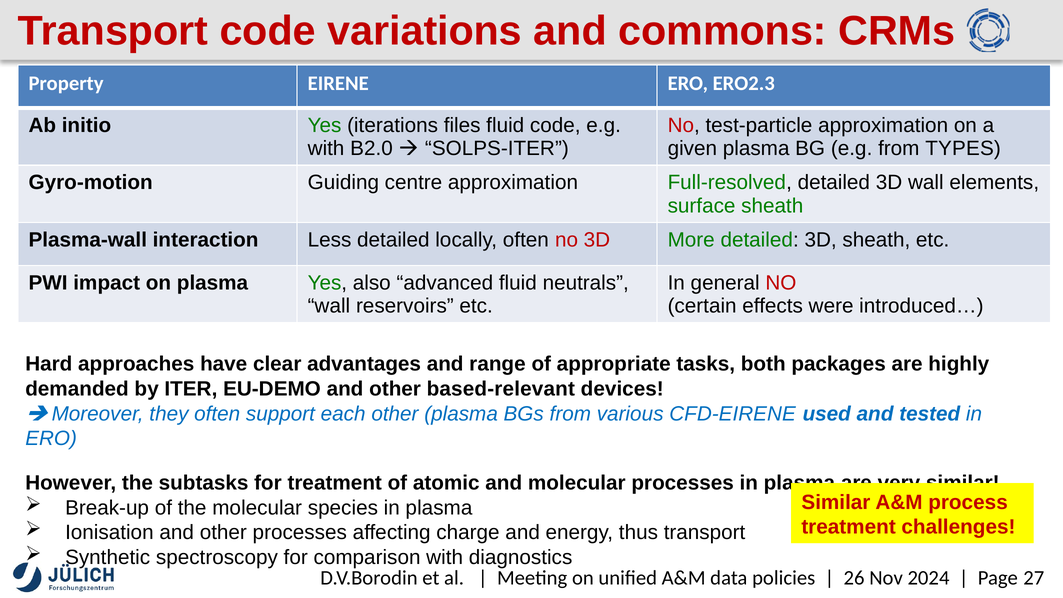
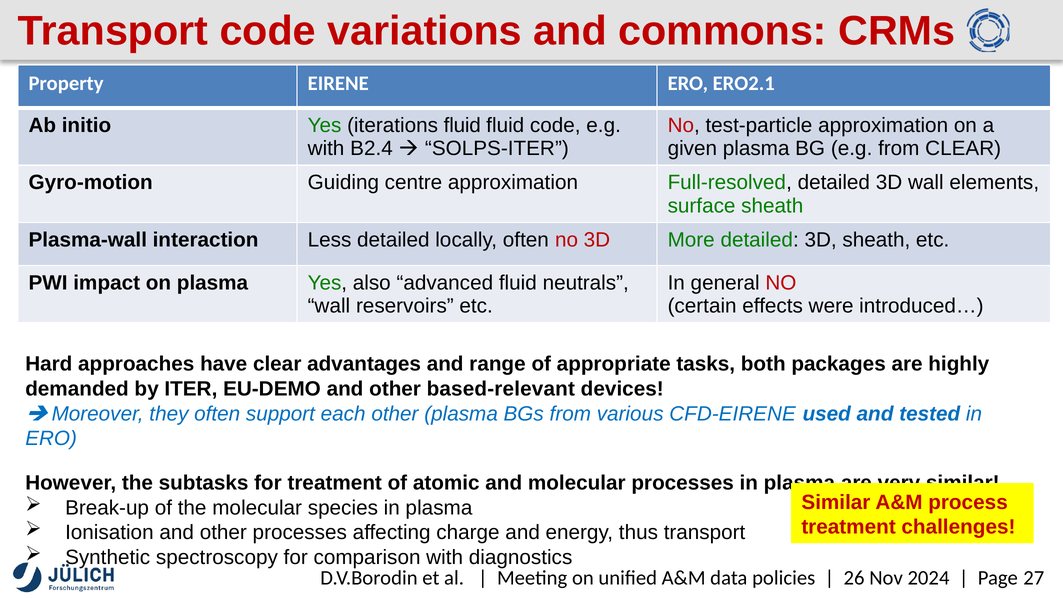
ERO2.3: ERO2.3 -> ERO2.1 (744, 83)
iterations files: files -> fluid (462, 125)
B2.0: B2.0 -> B2.4 (371, 149)
from TYPES: TYPES -> CLEAR (963, 149)
